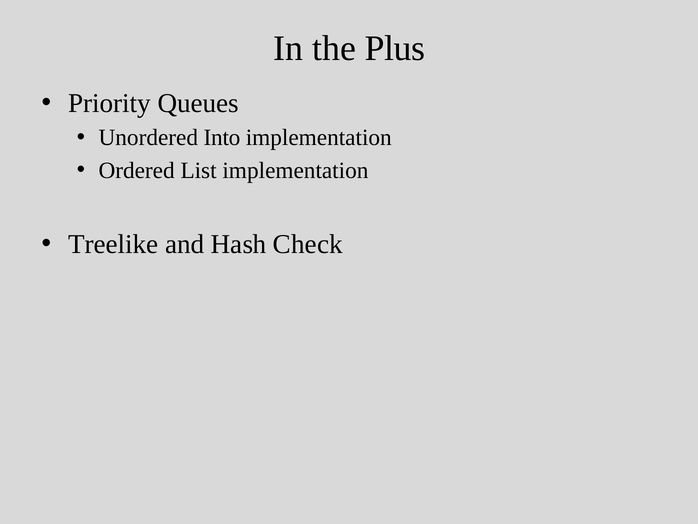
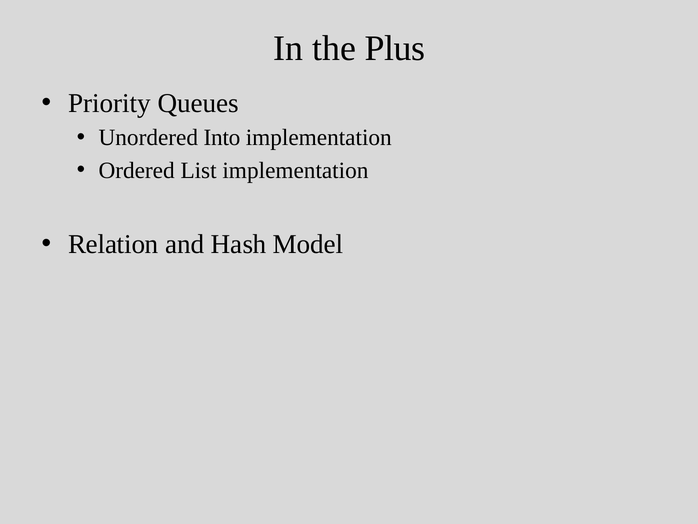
Treelike: Treelike -> Relation (113, 244)
Check: Check -> Model (308, 244)
